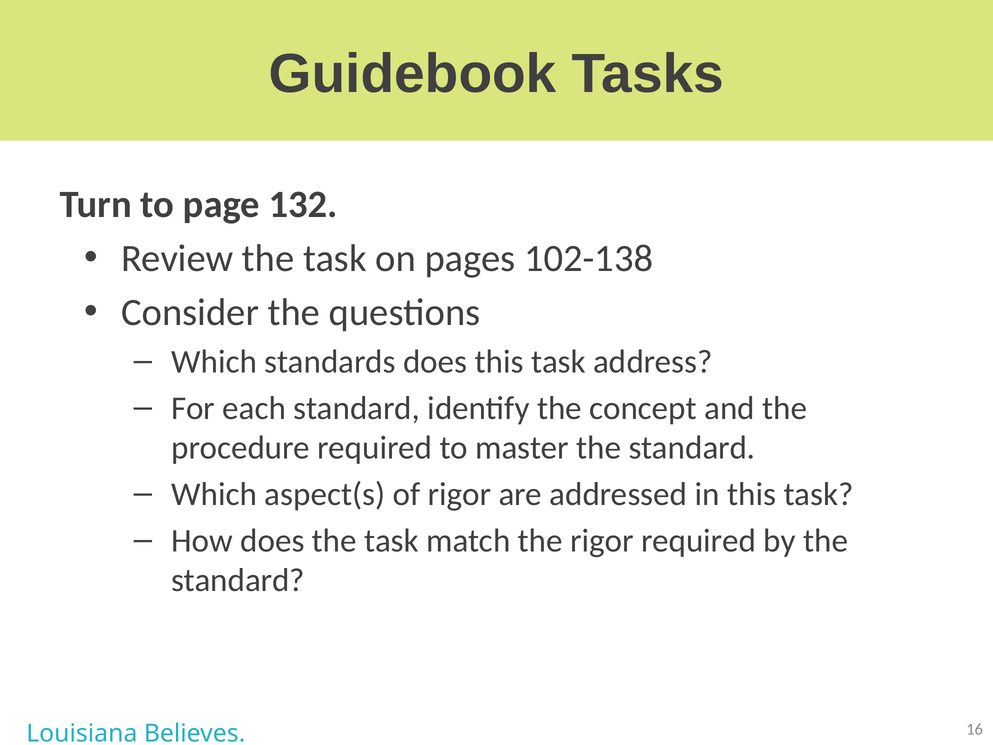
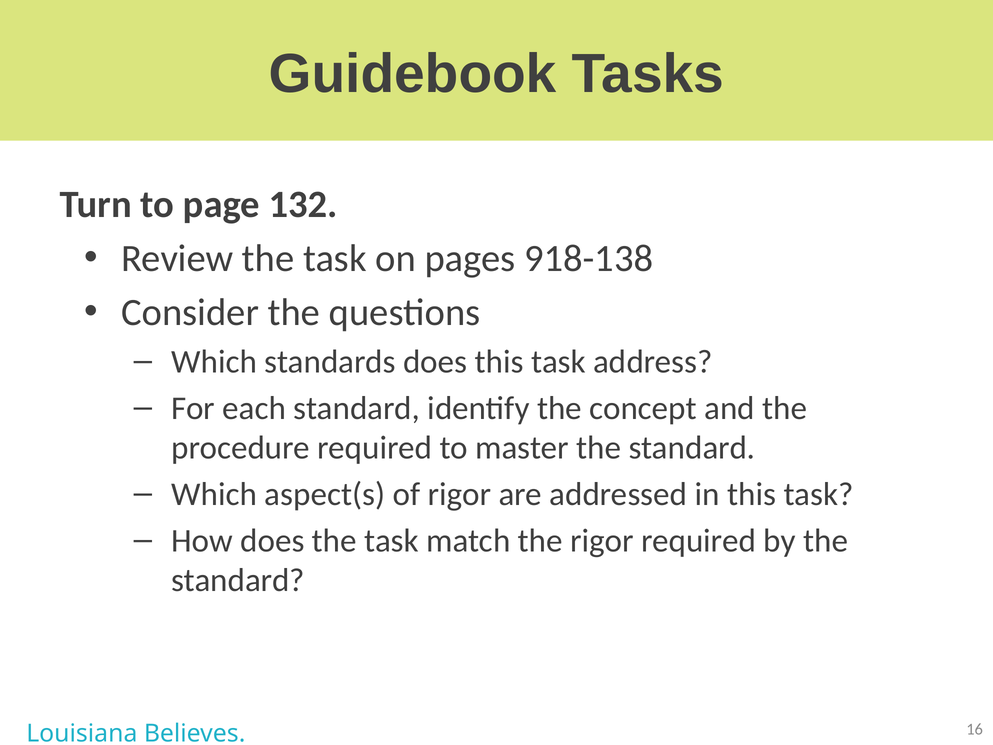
102-138: 102-138 -> 918-138 (589, 259)
